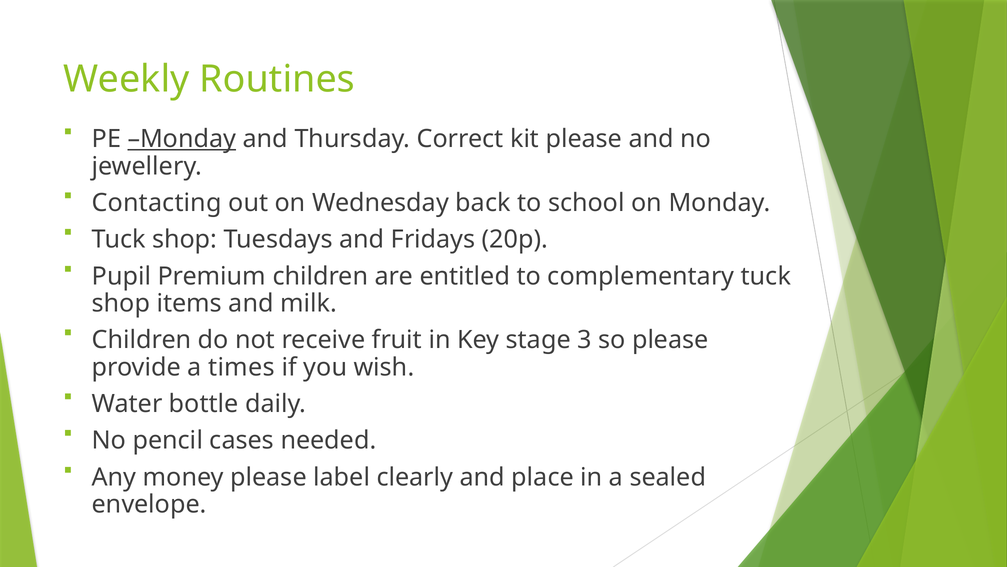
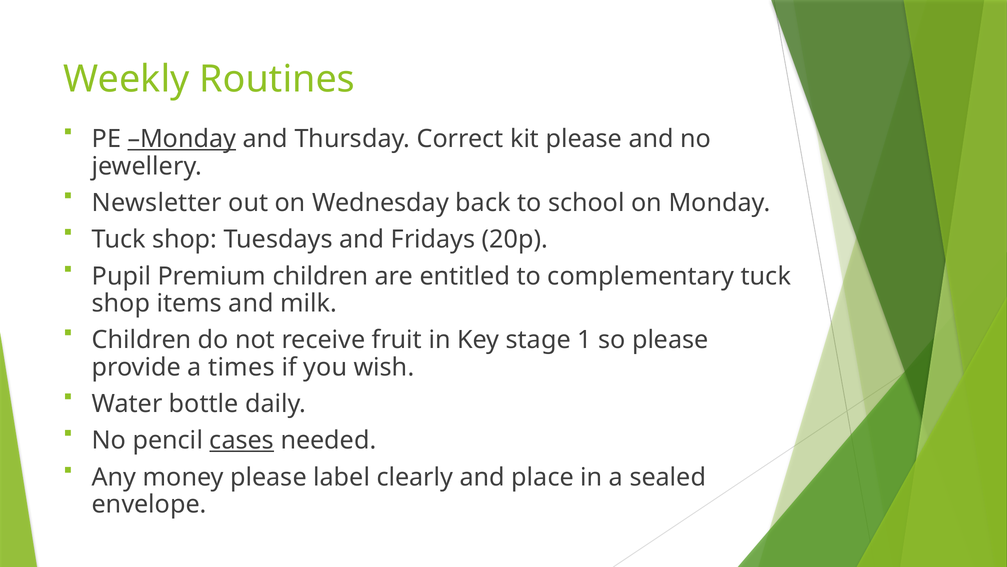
Contacting: Contacting -> Newsletter (157, 203)
3: 3 -> 1 (584, 340)
cases underline: none -> present (242, 440)
